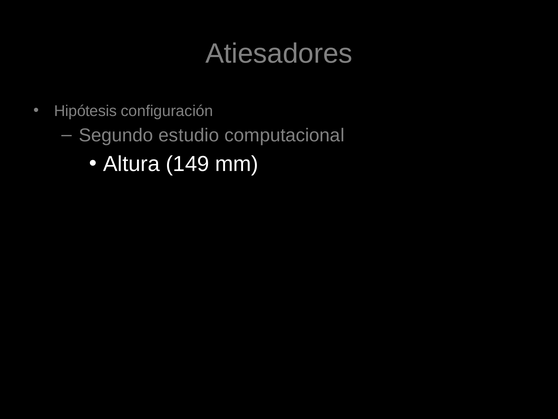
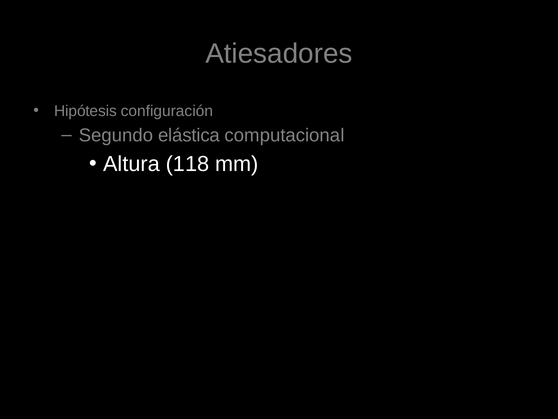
estudio: estudio -> elástica (189, 135)
149: 149 -> 118 (187, 164)
